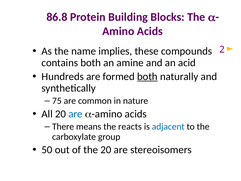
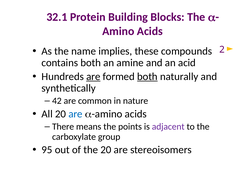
86.8: 86.8 -> 32.1 (57, 17)
are underline: none -> present (93, 76)
75: 75 -> 42 (57, 101)
reacts: reacts -> points (130, 126)
adjacent colour: blue -> purple (168, 126)
50: 50 -> 95 (47, 150)
